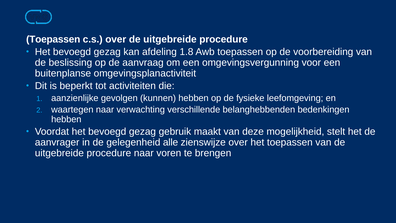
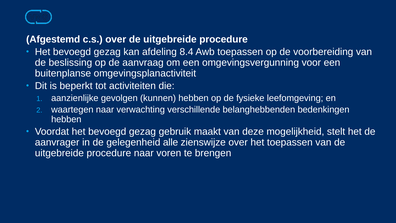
Toepassen: Toepassen -> Afgestemd (53, 39)
1.8: 1.8 -> 8.4 (186, 52)
